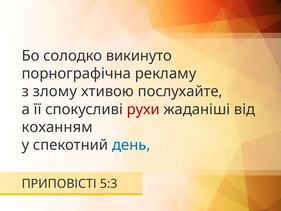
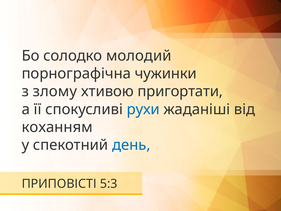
викинуто: викинуто -> молодий (139, 56)
рекламу: рекламу -> чужинки (166, 74)
послухайте: послухайте -> пригортати (180, 91)
рухи colour: red -> blue (143, 109)
